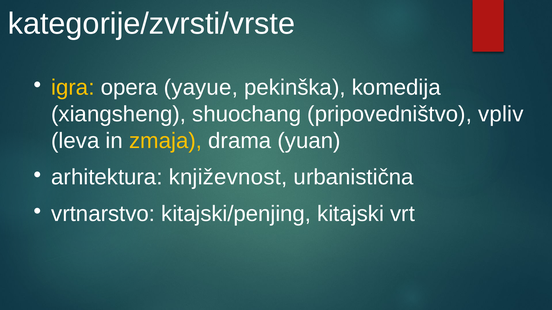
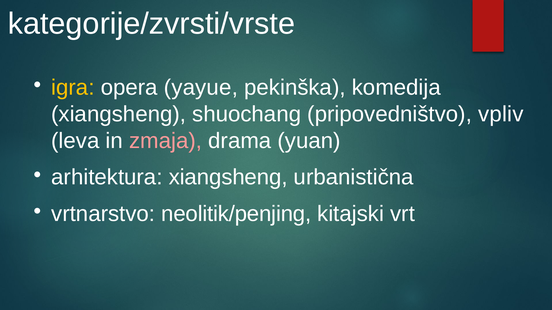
zmaja colour: yellow -> pink (166, 141)
arhitektura književnost: književnost -> xiangsheng (228, 178)
kitajski/penjing: kitajski/penjing -> neolitik/penjing (236, 214)
